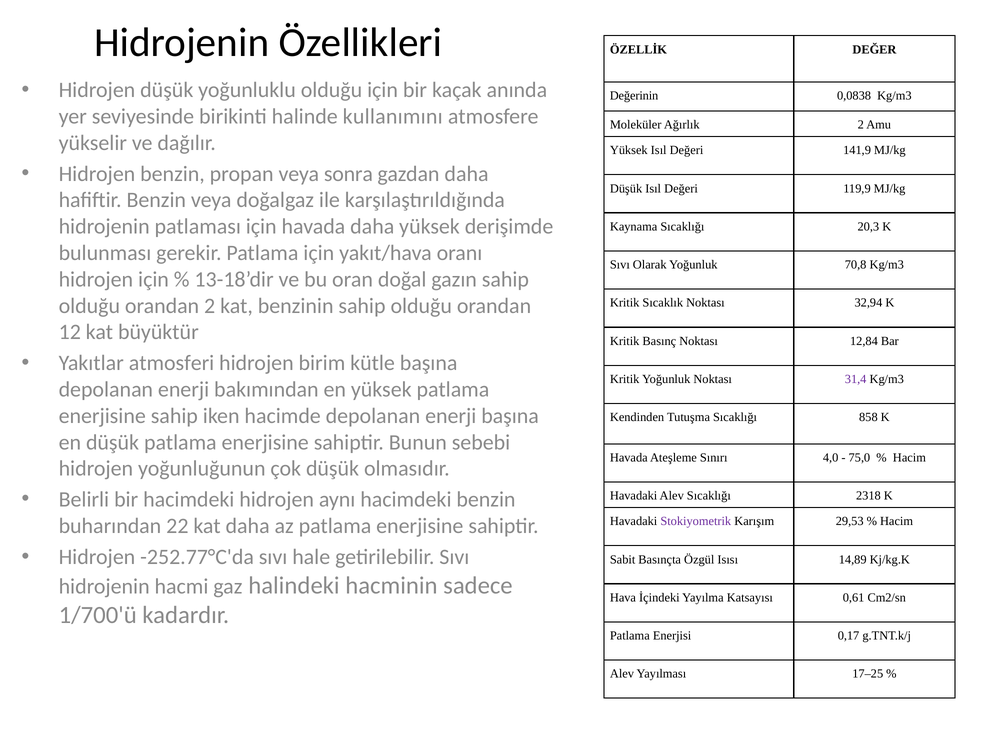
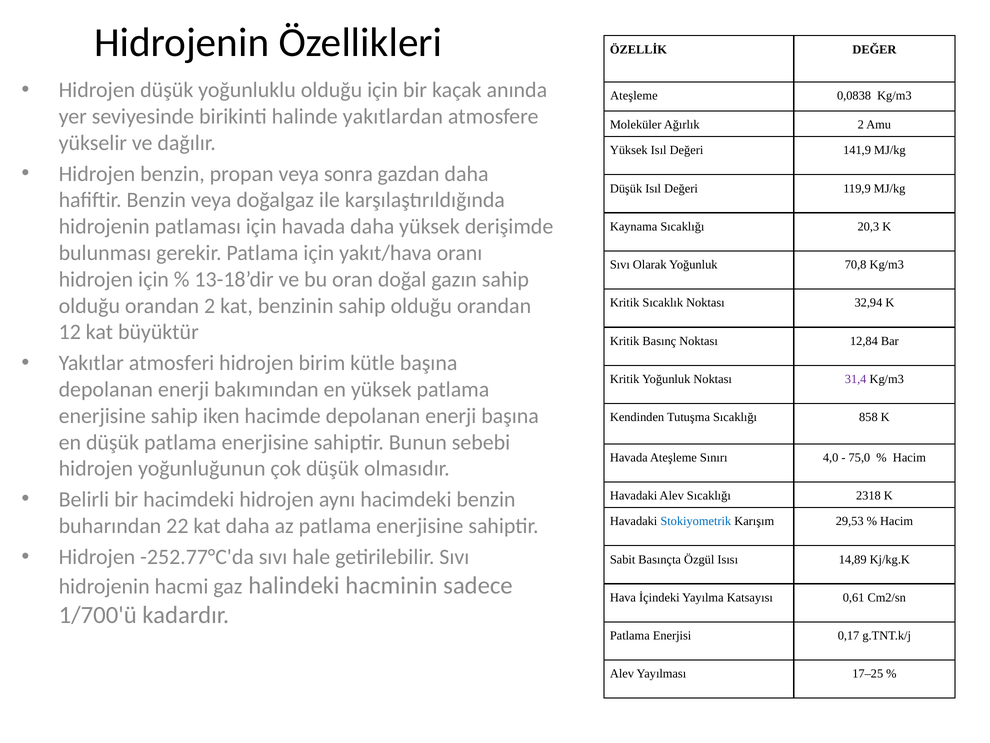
Değerinin: Değerinin -> Ateşleme (634, 96)
kullanımını: kullanımını -> yakıtlardan (393, 116)
Stokiyometrik colour: purple -> blue (696, 521)
